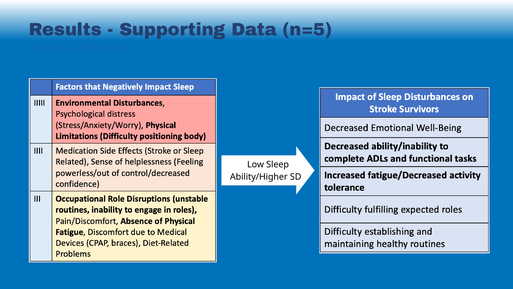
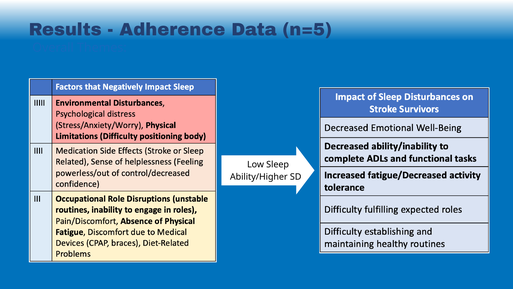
Supporting: Supporting -> Adherence (172, 30)
